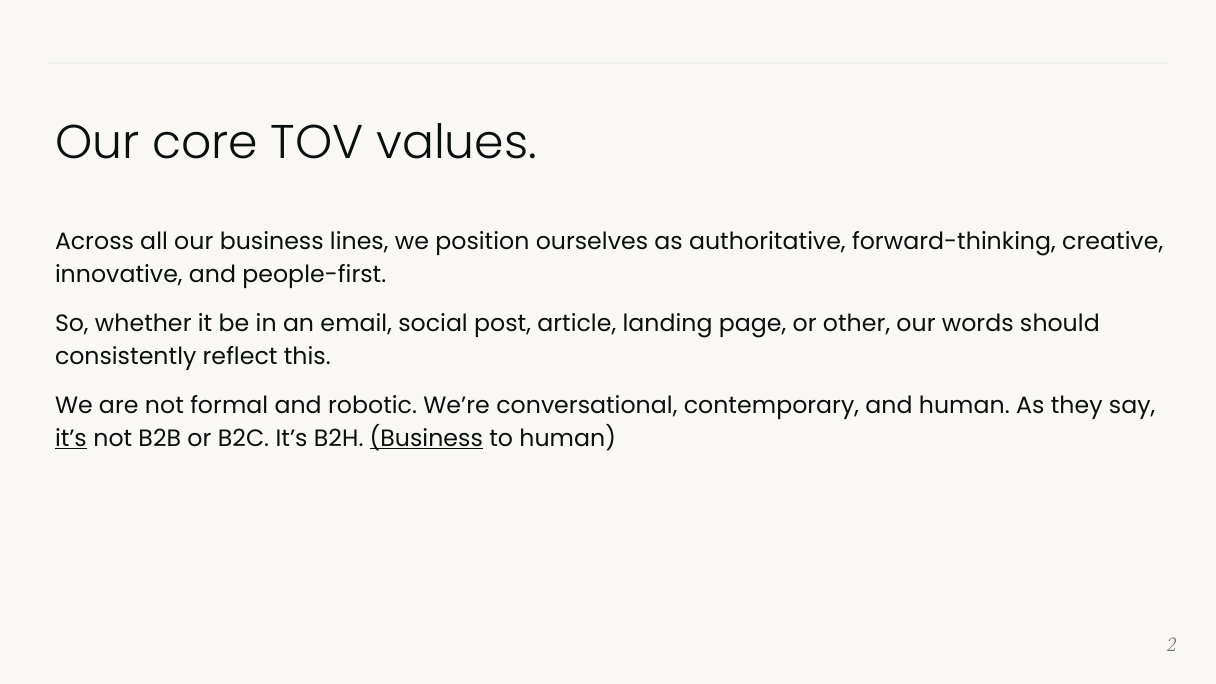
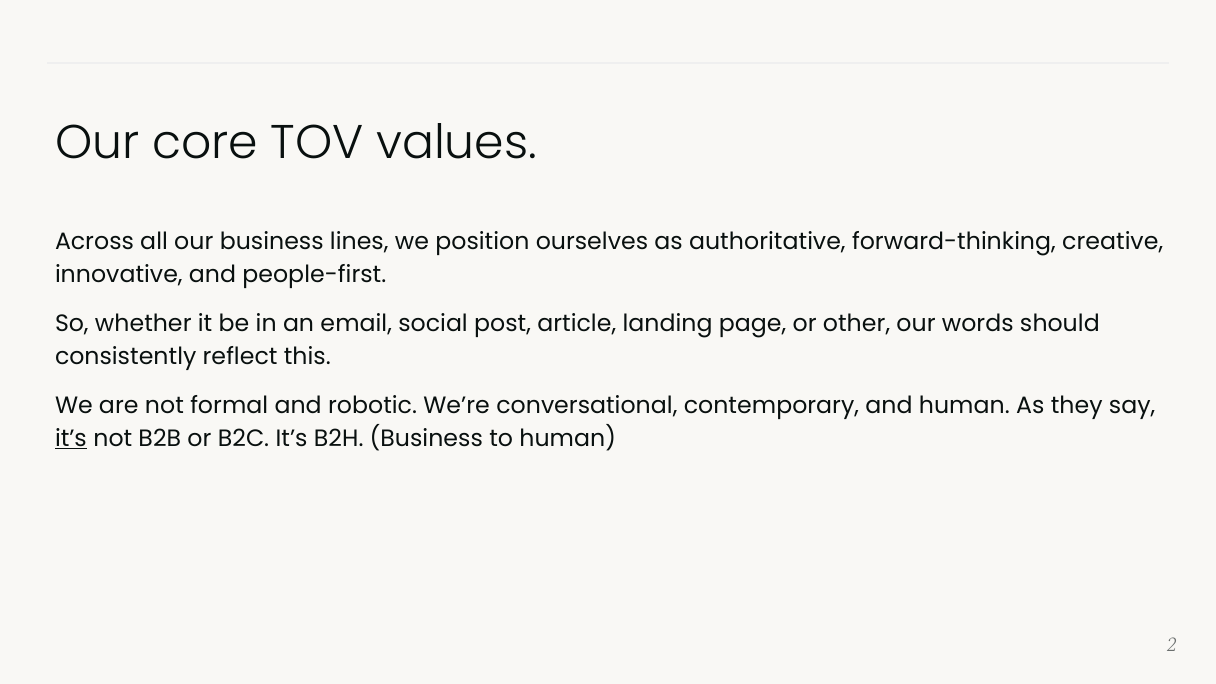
Business underline: present -> none (426, 439)
